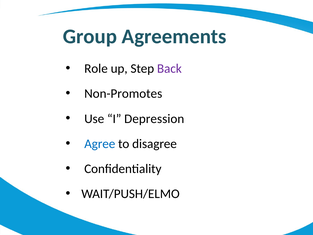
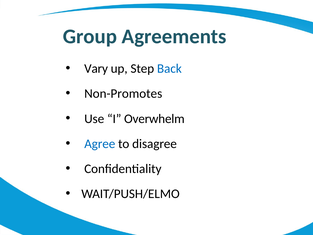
Role: Role -> Vary (96, 68)
Back colour: purple -> blue (169, 68)
Depression: Depression -> Overwhelm (154, 119)
